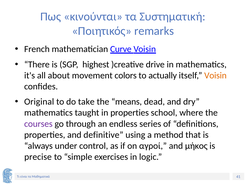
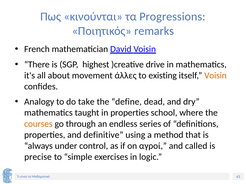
Συστηματική: Συστηματική -> Progressions (172, 17)
Curve: Curve -> David (121, 49)
colors: colors -> άλλες (126, 76)
actually: actually -> existing (163, 76)
Original: Original -> Analogy (39, 102)
means: means -> define (127, 102)
courses colour: purple -> orange (38, 124)
μήκος: μήκος -> called (196, 146)
